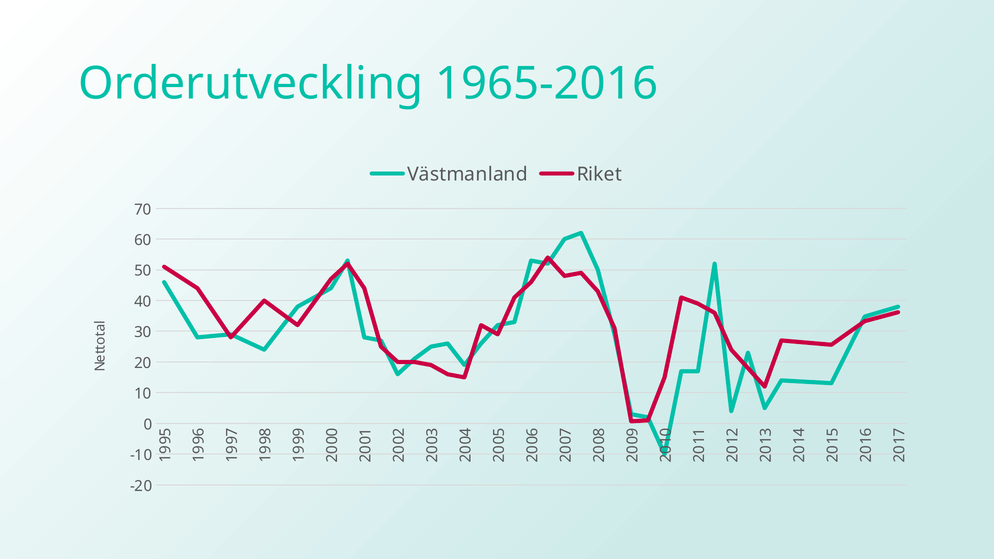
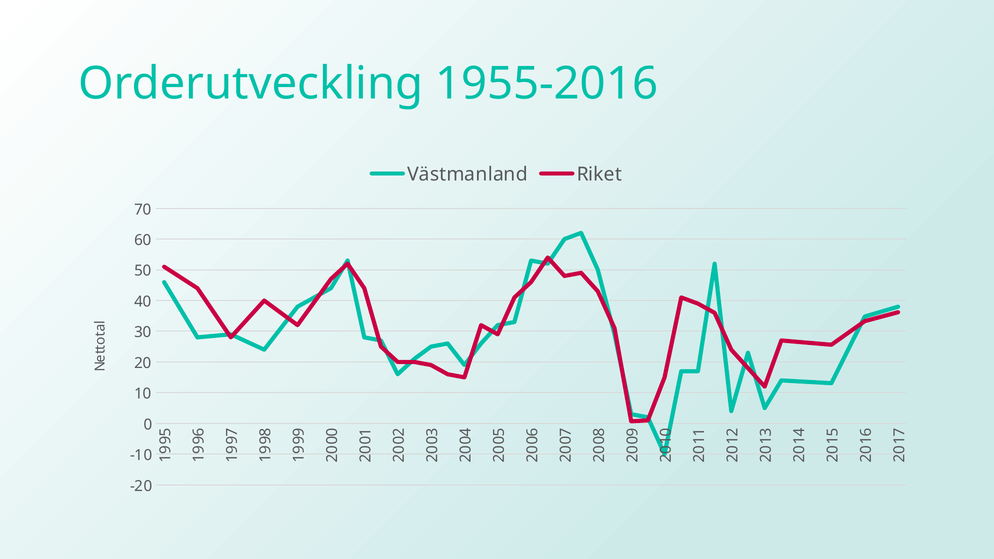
1965-2016: 1965-2016 -> 1955-2016 (547, 84)
